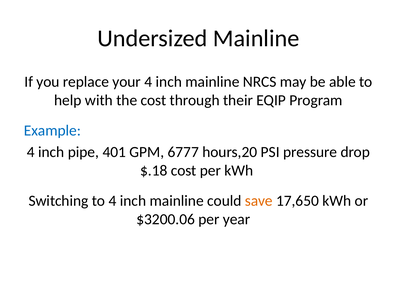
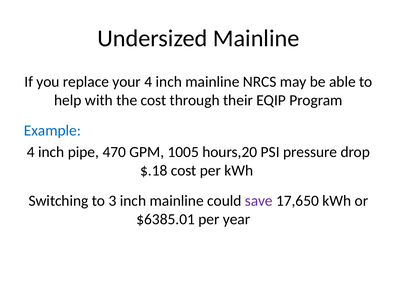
401: 401 -> 470 (114, 152)
6777: 6777 -> 1005 (183, 152)
to 4: 4 -> 3 (112, 201)
save colour: orange -> purple (259, 201)
$3200.06: $3200.06 -> $6385.01 (166, 219)
